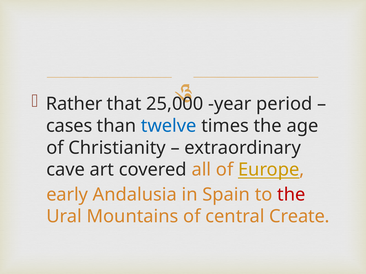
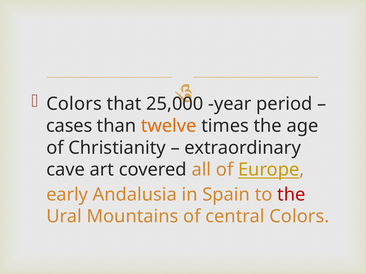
Rather: Rather -> Colors (74, 104)
twelve colour: blue -> orange (169, 126)
central Create: Create -> Colors (299, 217)
